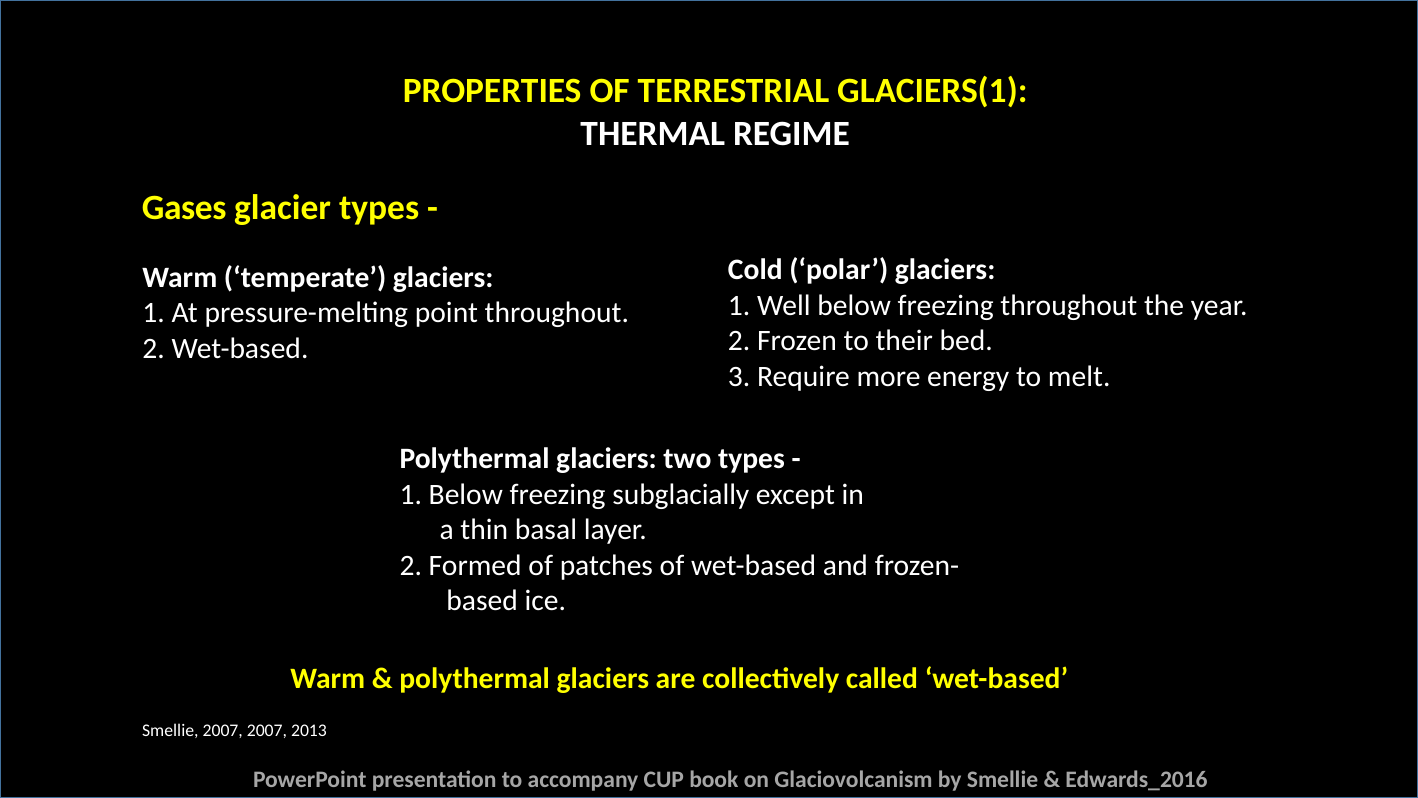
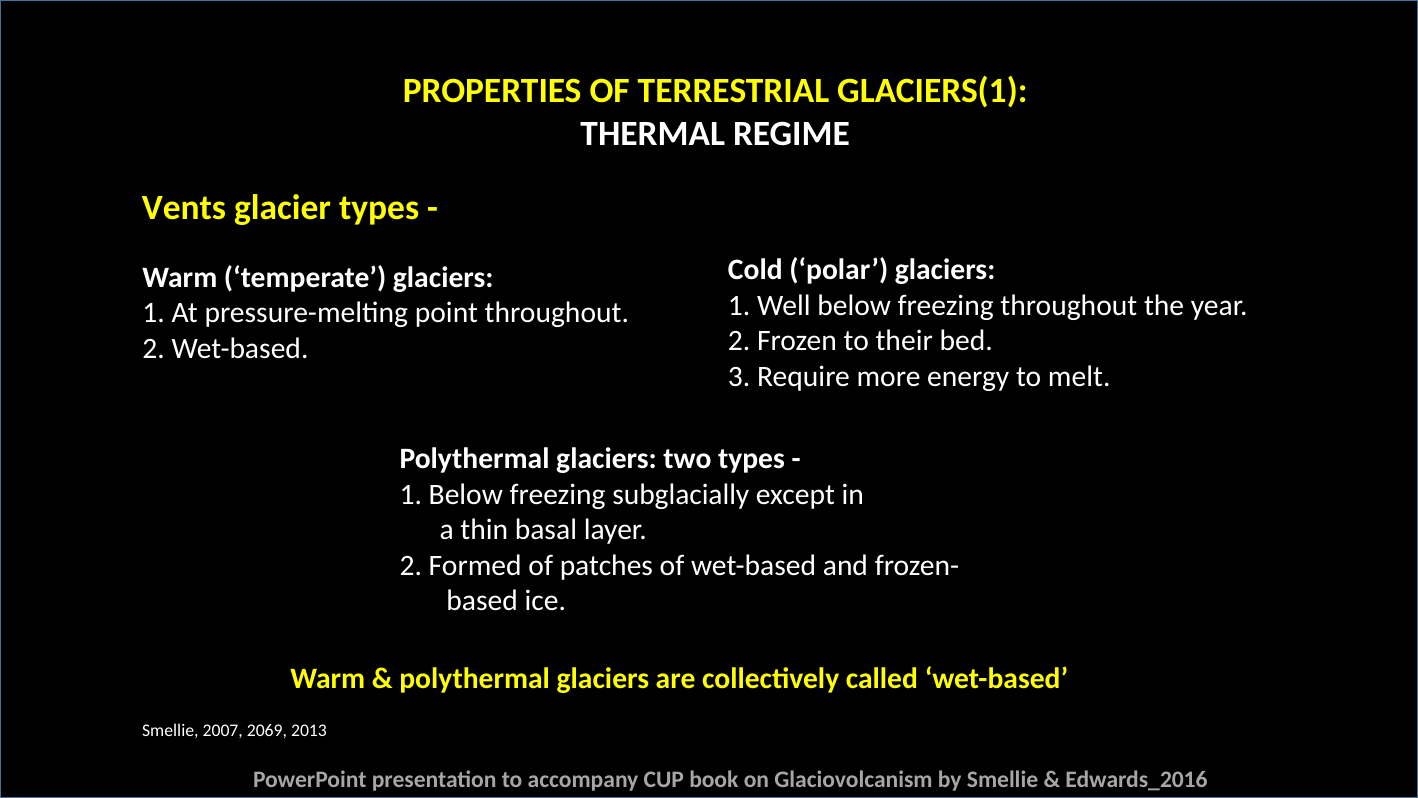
Gases: Gases -> Vents (184, 208)
2007 2007: 2007 -> 2069 (267, 731)
